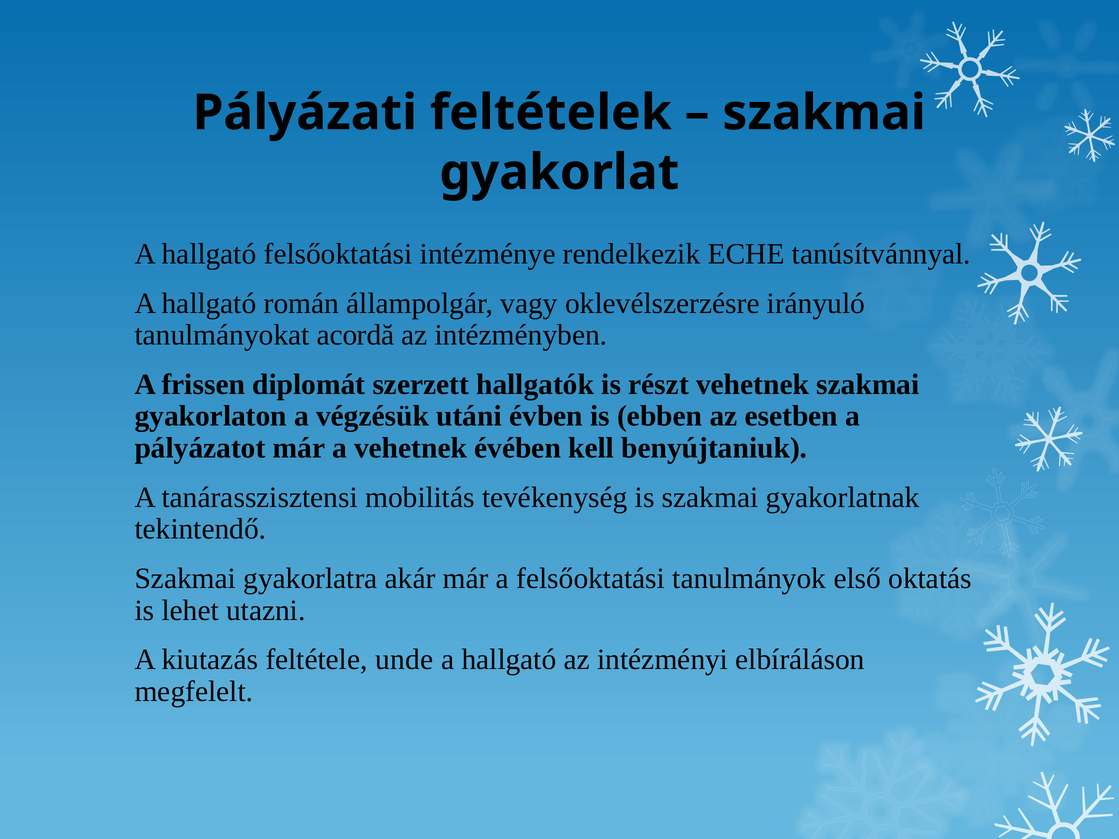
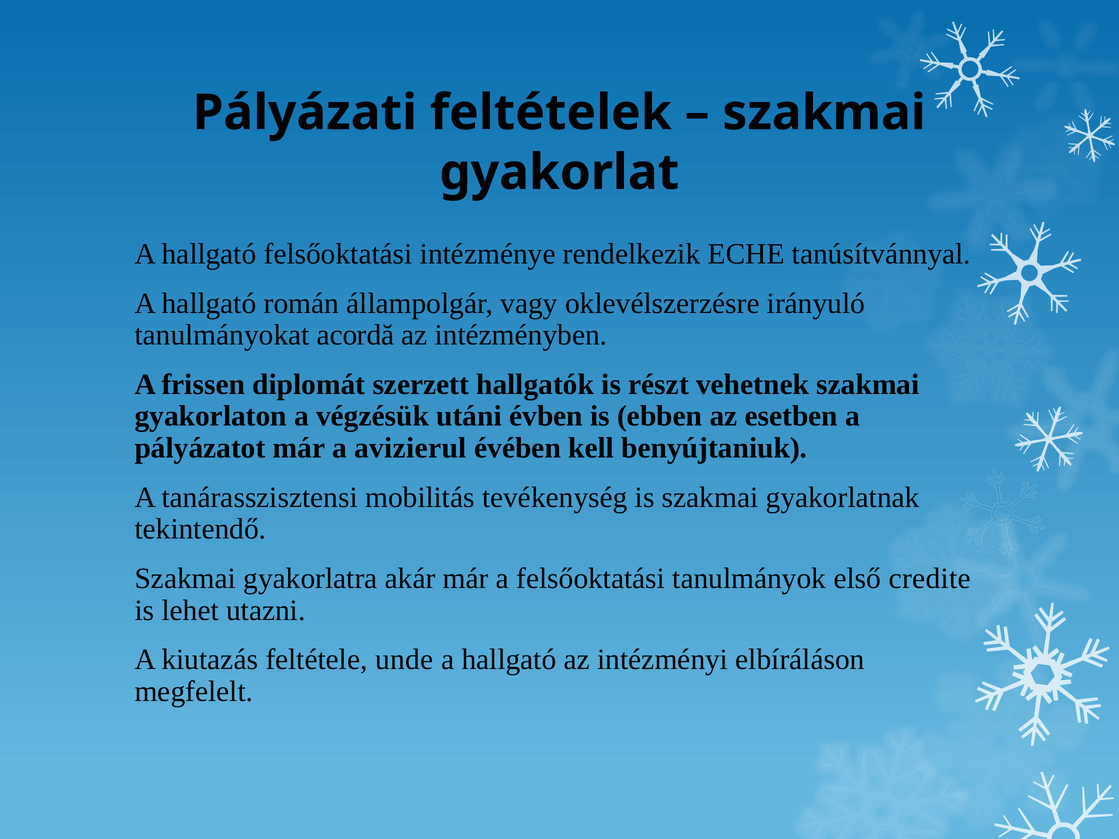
a vehetnek: vehetnek -> avizierul (410, 448)
oktatás: oktatás -> credite (930, 579)
